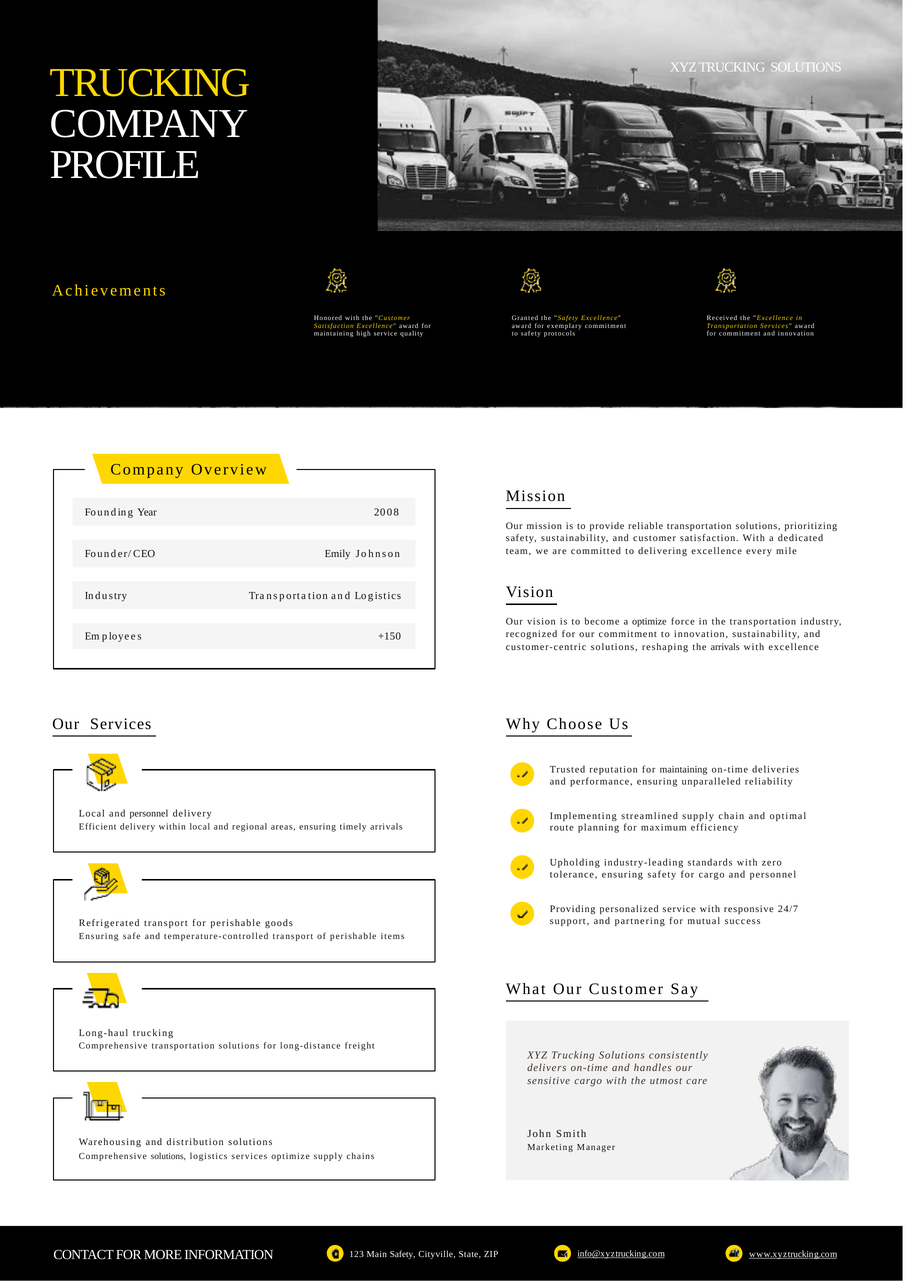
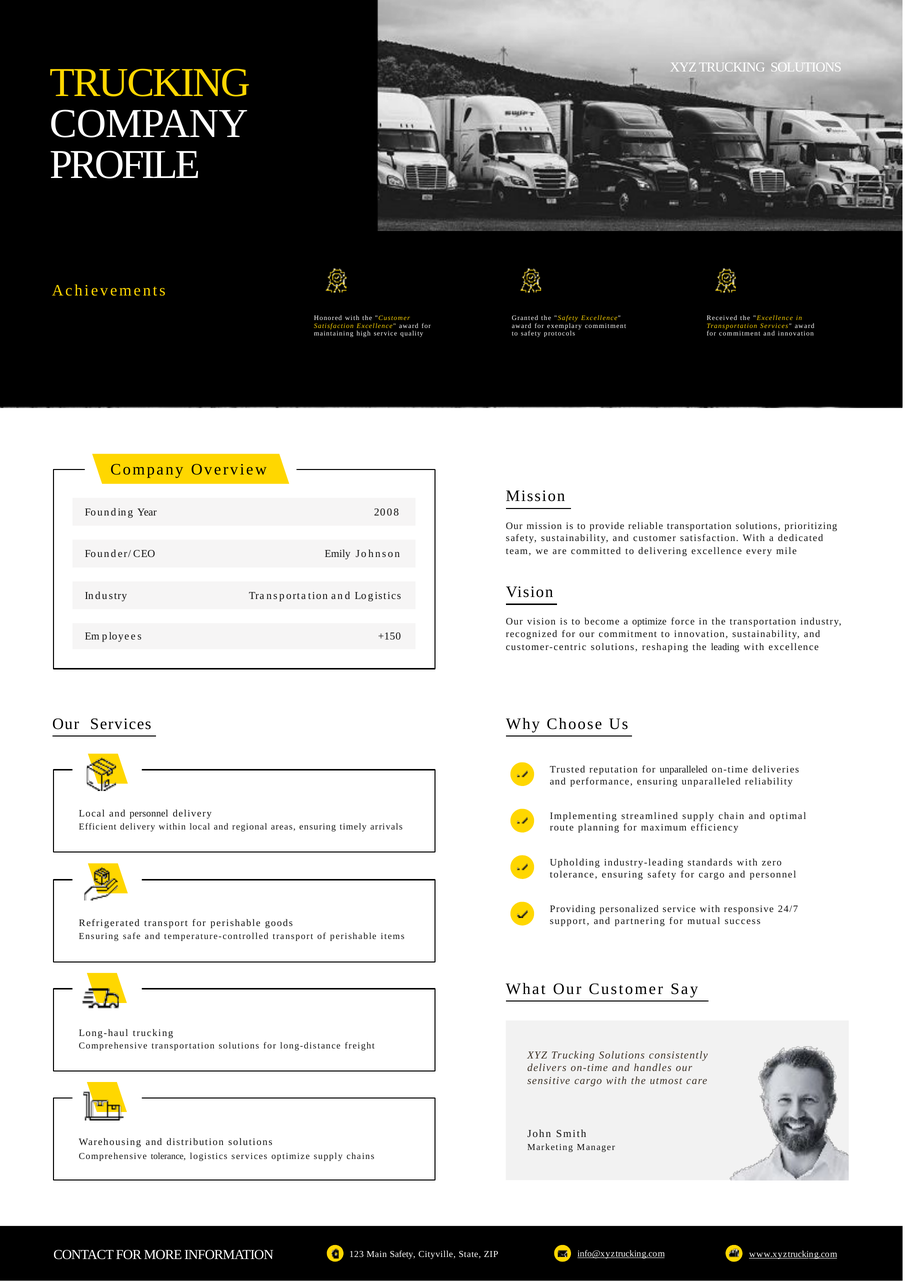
the arrivals: arrivals -> leading (725, 646)
reputation for maintaining: maintaining -> unparalleled (684, 769)
Comprehensive solutions: solutions -> tolerance (168, 1155)
